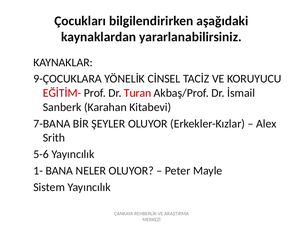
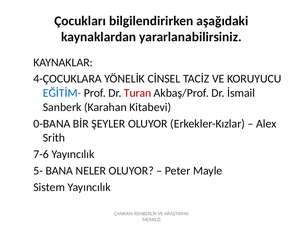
9-ÇOCUKLARA: 9-ÇOCUKLARA -> 4-ÇOCUKLARA (68, 79)
EĞİTİM- colour: red -> blue (62, 93)
7-BANA: 7-BANA -> 0-BANA (52, 124)
5-6: 5-6 -> 7-6 (41, 154)
1-: 1- -> 5- (38, 171)
